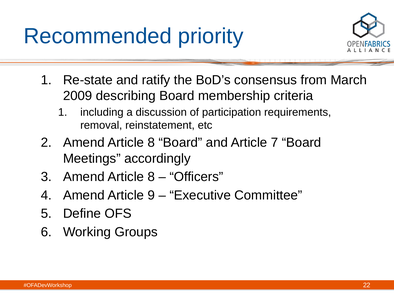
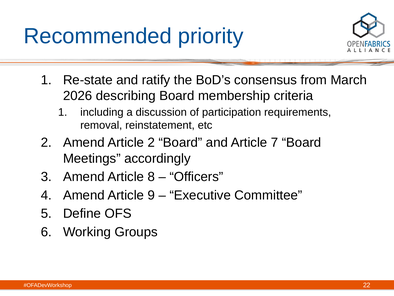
2009: 2009 -> 2026 (78, 96)
8: 8 -> 2 (151, 142)
